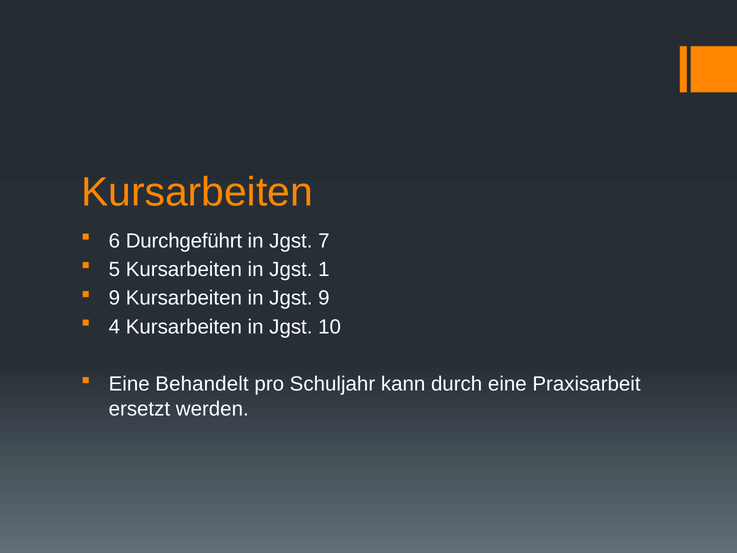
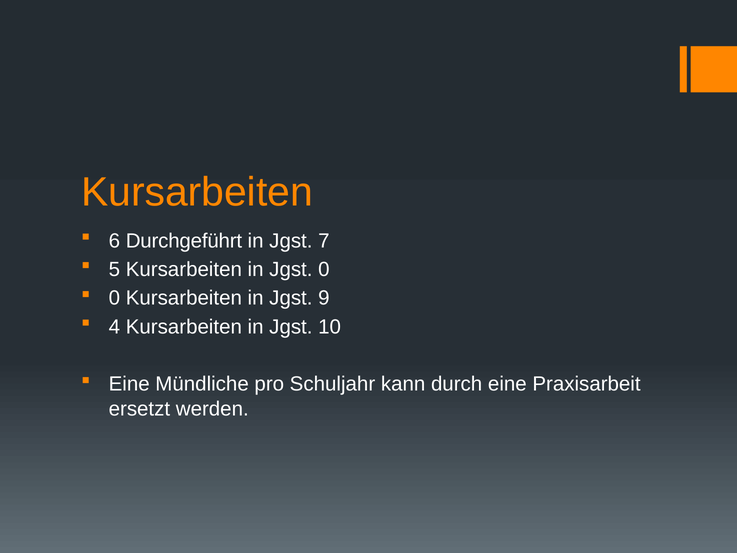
Jgst 1: 1 -> 0 (324, 269)
9: 9 -> 0 (114, 298)
Behandelt: Behandelt -> Mündliche (202, 384)
